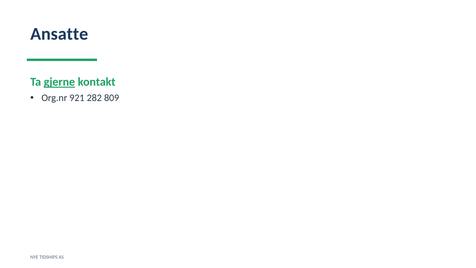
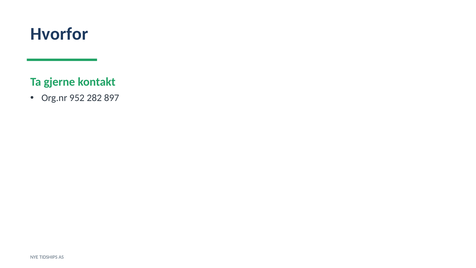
Ansatte: Ansatte -> Hvorfor (59, 34)
gjerne underline: present -> none (59, 82)
921: 921 -> 952 (77, 98)
809: 809 -> 897 (112, 98)
